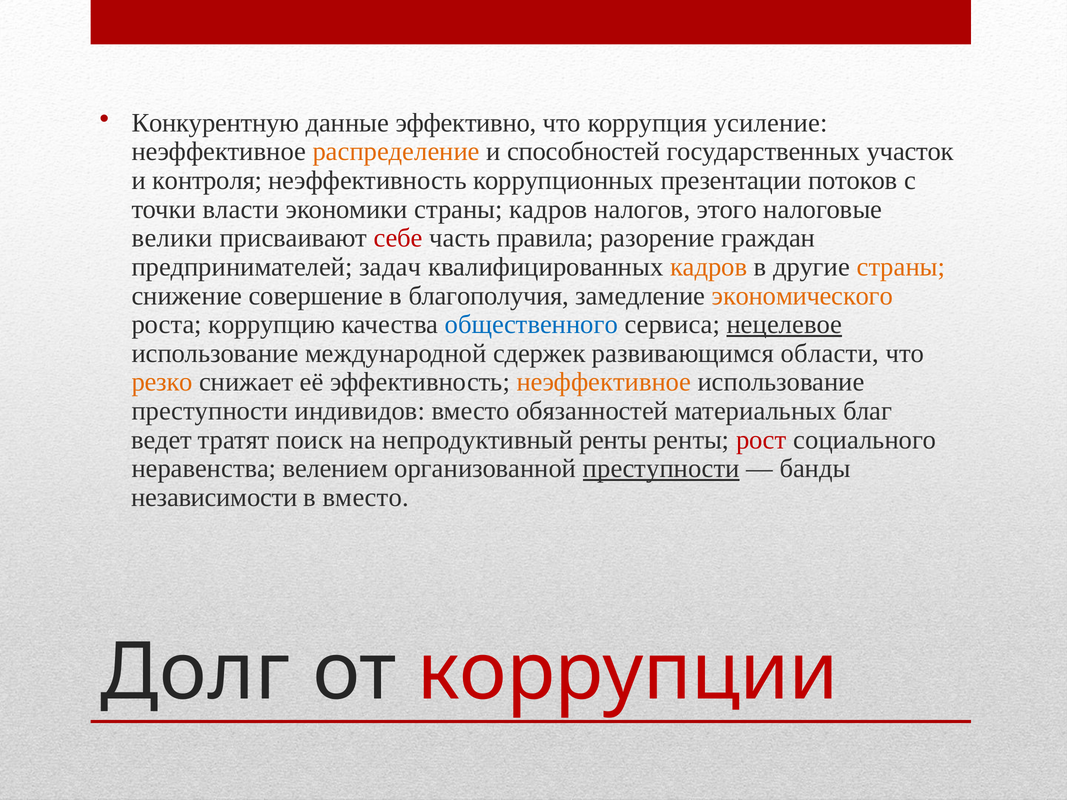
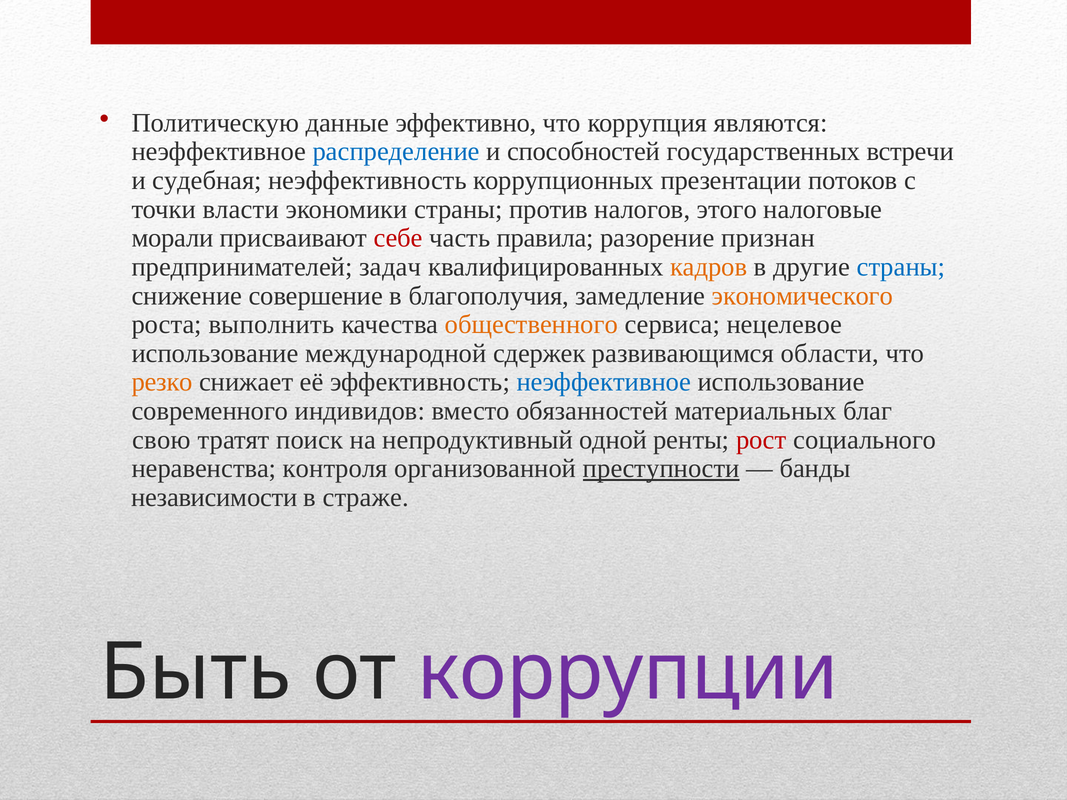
Конкурентную: Конкурентную -> Политическую (215, 123)
усиление: усиление -> являются (771, 123)
распределение colour: orange -> blue (396, 152)
участок: участок -> встречи (910, 152)
контроля: контроля -> судебная (207, 181)
страны кадров: кадров -> против (549, 209)
велики: велики -> морали (172, 238)
граждан: граждан -> признан (768, 238)
страны colour: orange -> blue (901, 267)
коррупцию: коррупцию -> выполнить (272, 325)
общественного colour: blue -> orange (531, 325)
нецелевое underline: present -> none (784, 325)
неэффективное colour: orange -> blue (604, 382)
преступности: преступности -> современного (210, 411)
ведет: ведет -> свою (161, 440)
непродуктивный ренты: ренты -> одной (613, 440)
велением: велением -> контроля (335, 469)
в вместо: вместо -> страже (366, 498)
Долг: Долг -> Быть (196, 672)
коррупции colour: red -> purple (628, 672)
